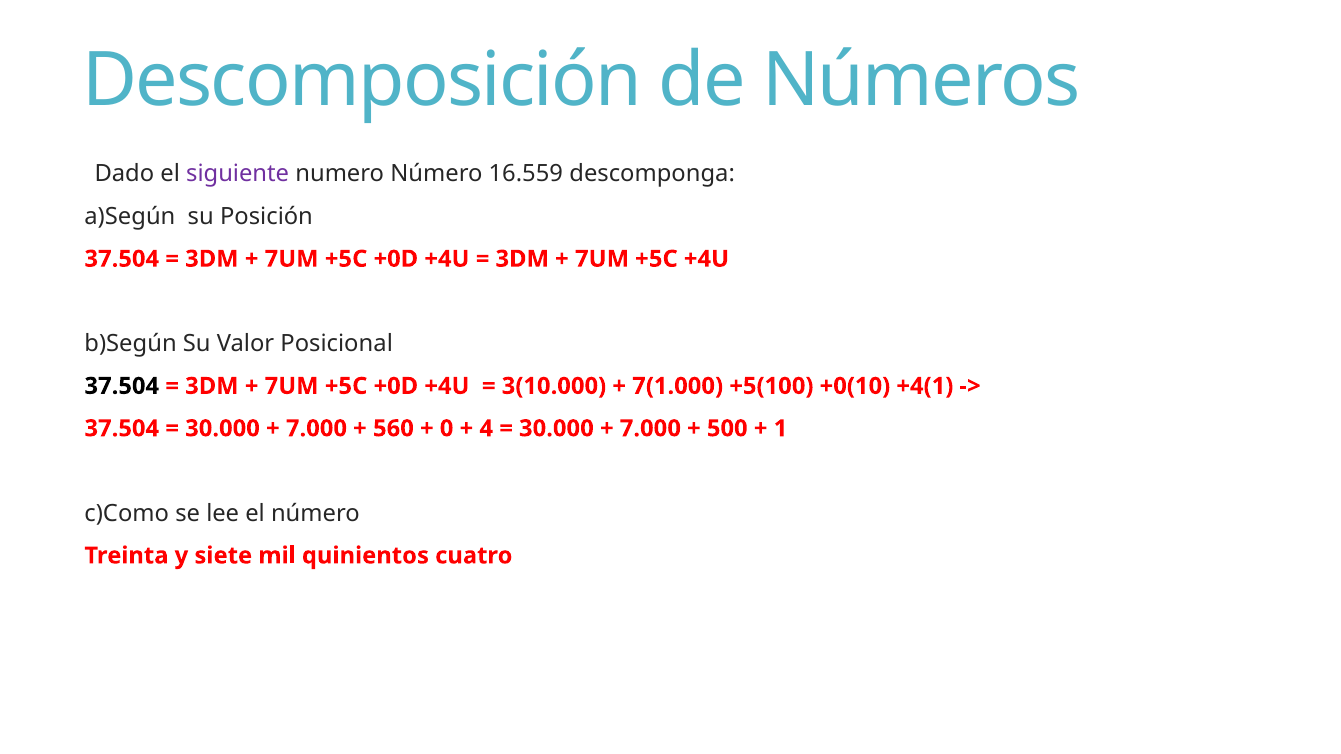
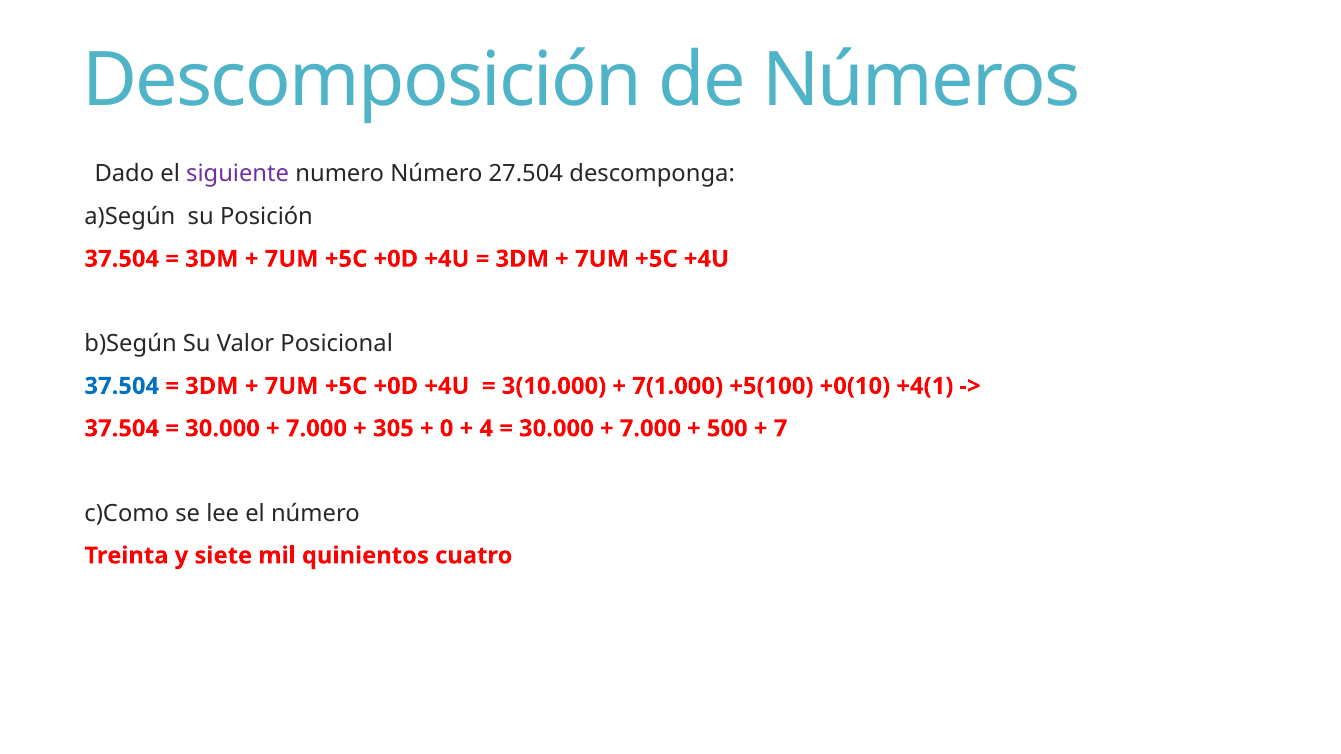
16.559: 16.559 -> 27.504 (526, 174)
37.504 colour: black -> blue (122, 386)
560: 560 -> 305 (393, 429)
1: 1 -> 7 (781, 429)
